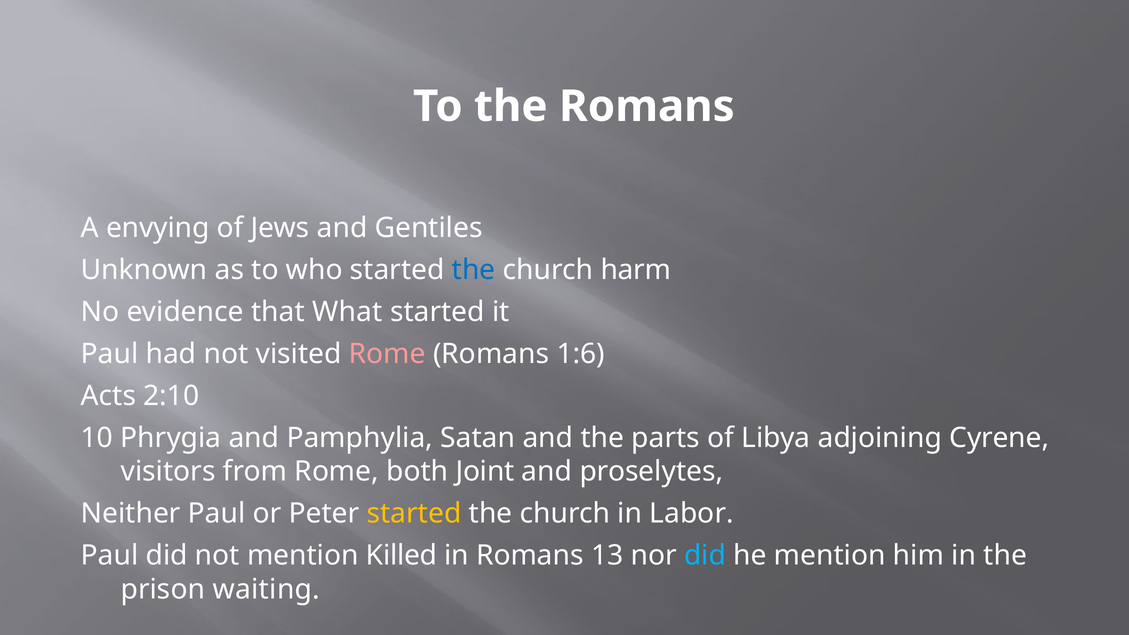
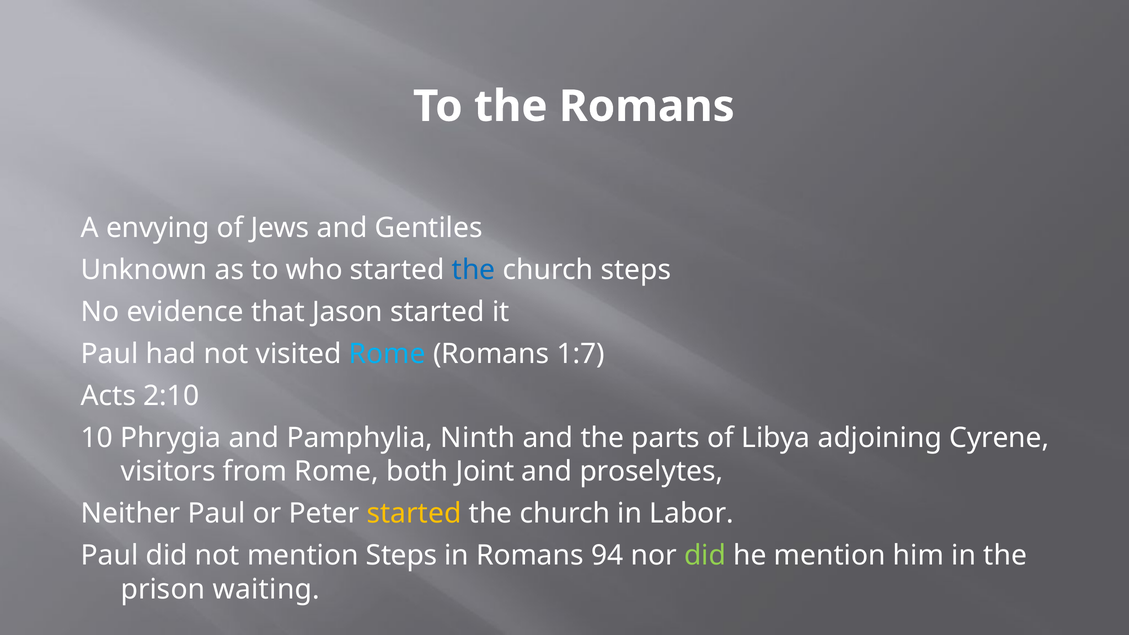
church harm: harm -> steps (636, 270)
What: What -> Jason (347, 312)
Rome colour: pink -> light blue (387, 354)
1:6: 1:6 -> 1:7 (581, 354)
Satan: Satan -> Ninth (478, 438)
mention Killed: Killed -> Steps (401, 556)
13: 13 -> 94 (607, 556)
did colour: light blue -> light green (705, 556)
